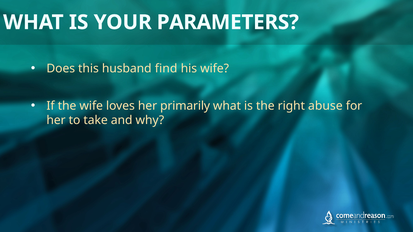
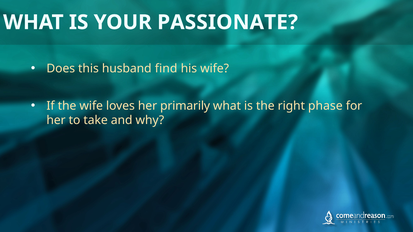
PARAMETERS: PARAMETERS -> PASSIONATE (228, 22)
abuse: abuse -> phase (325, 106)
